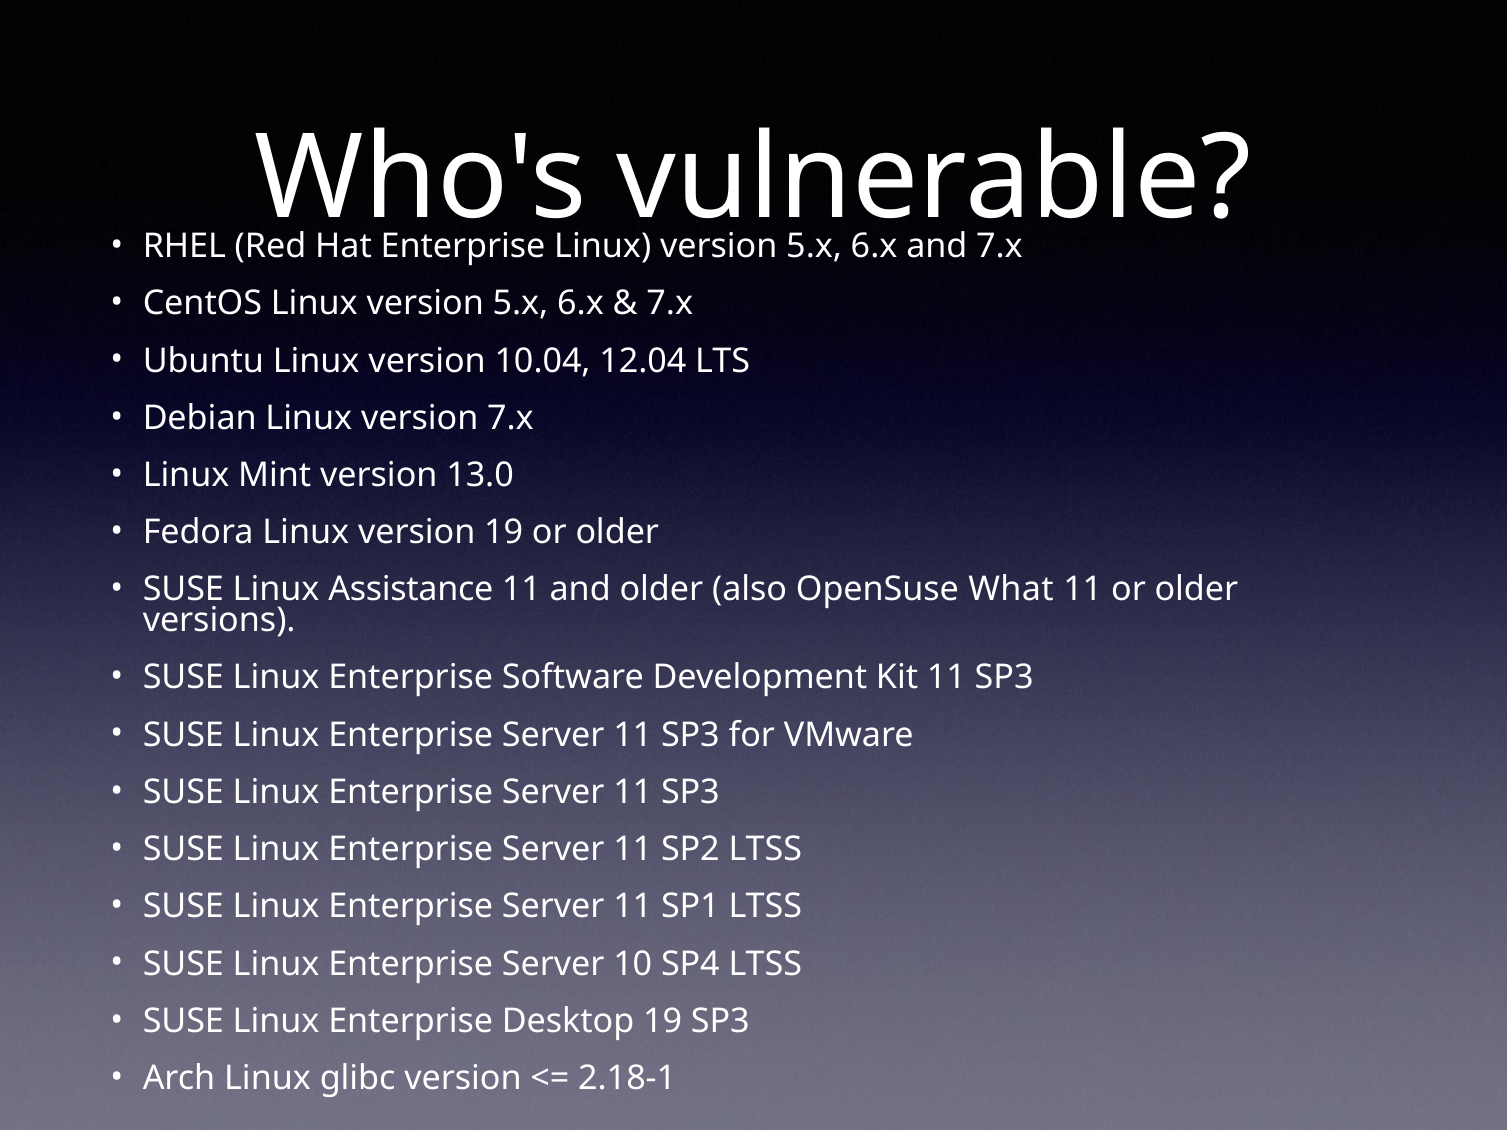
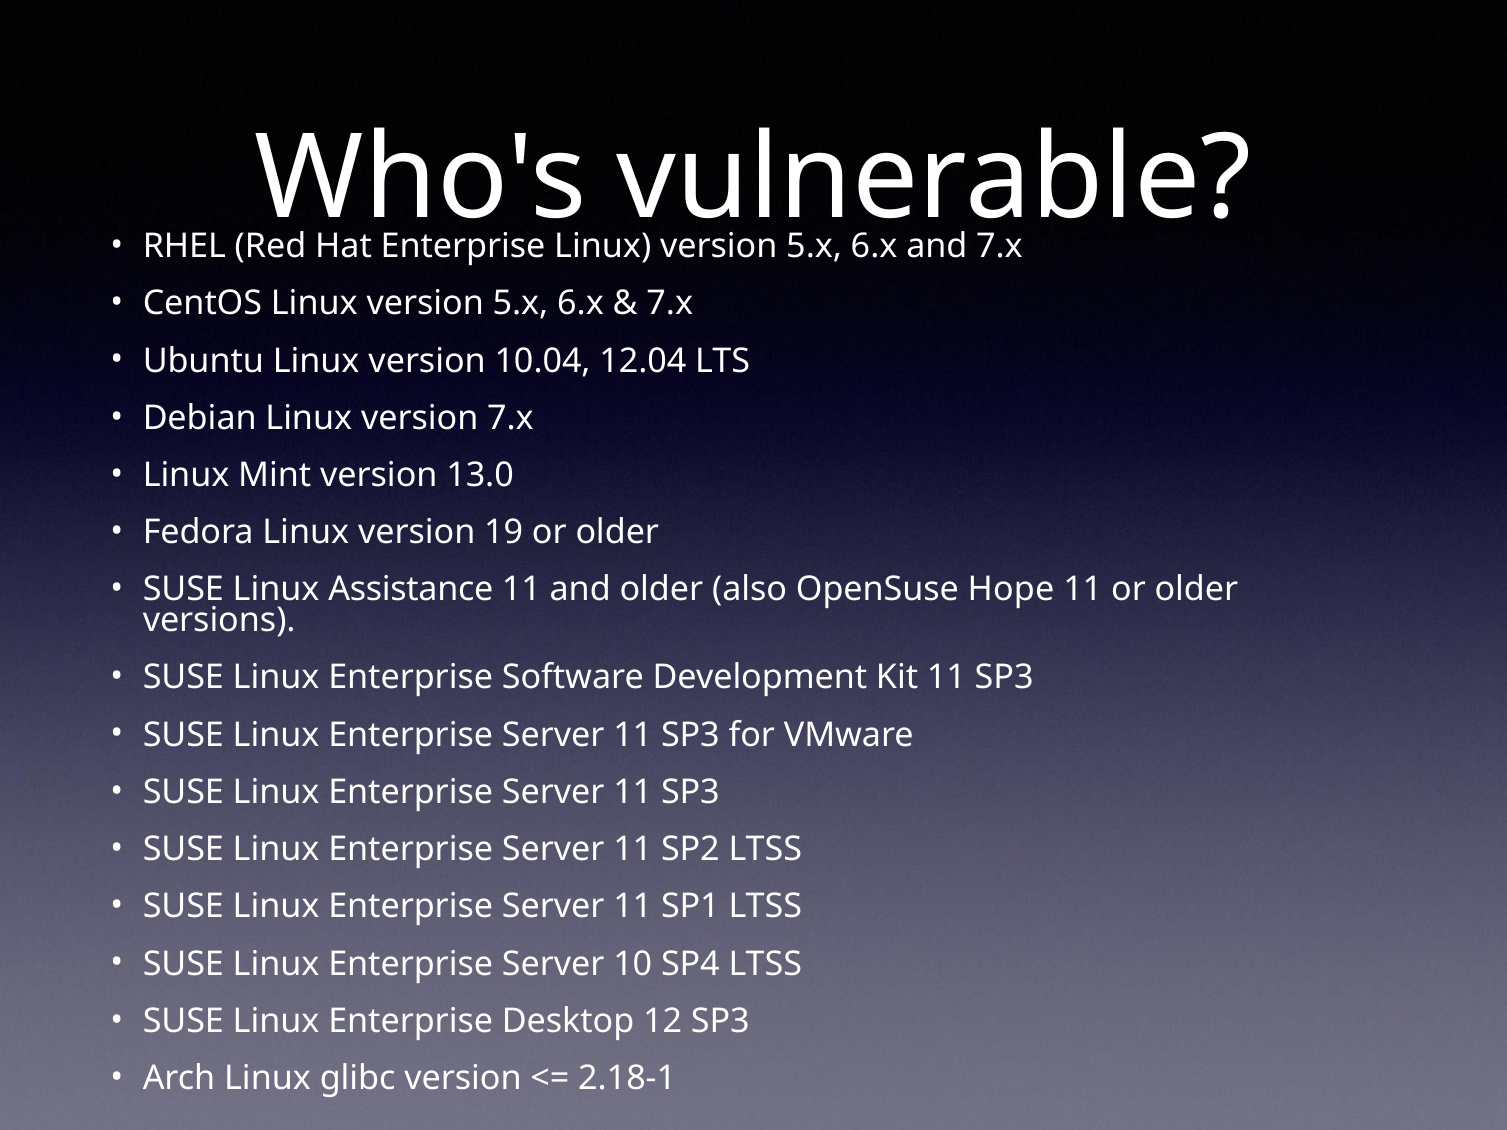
What: What -> Hope (1011, 590)
Desktop 19: 19 -> 12 (663, 1021)
